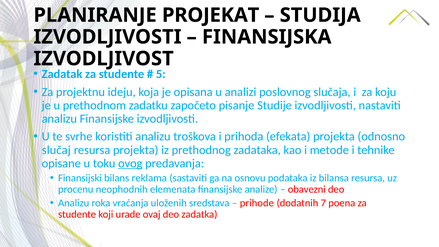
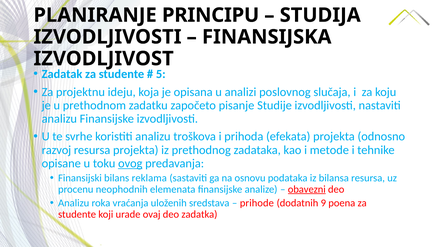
PROJEKAT: PROJEKAT -> PRINCIPU (211, 15)
slučaj: slučaj -> razvoj (56, 150)
obavezni underline: none -> present (307, 189)
7: 7 -> 9 (323, 203)
